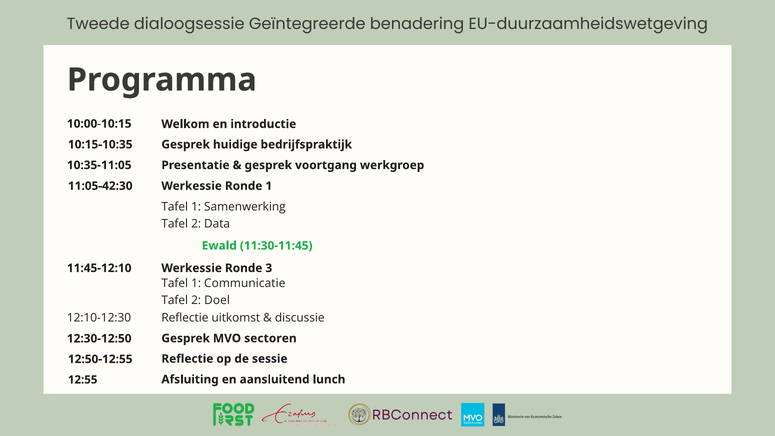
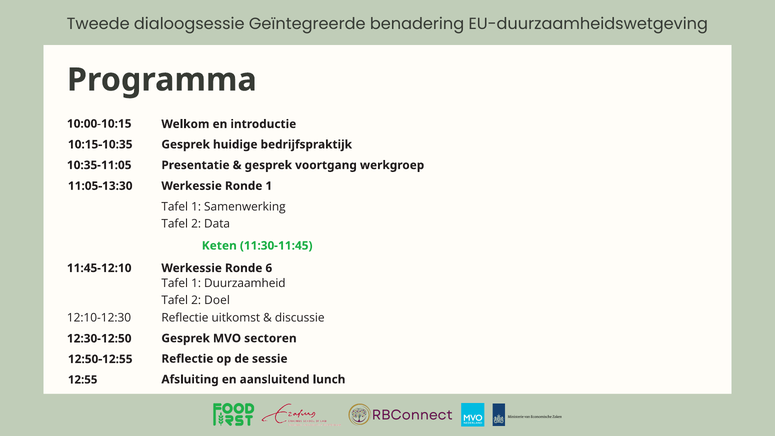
11:05-42:30: 11:05-42:30 -> 11:05-13:30 (100, 186)
Ewald: Ewald -> Keten (219, 246)
3: 3 -> 6 (269, 268)
Communicatie: Communicatie -> Duurzaamheid (245, 283)
